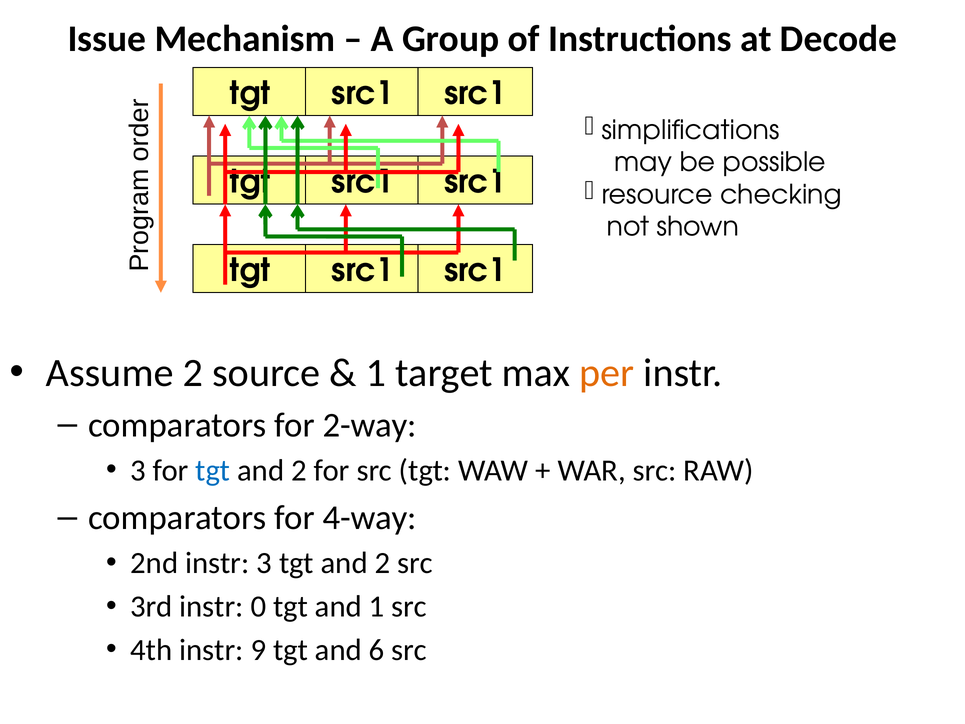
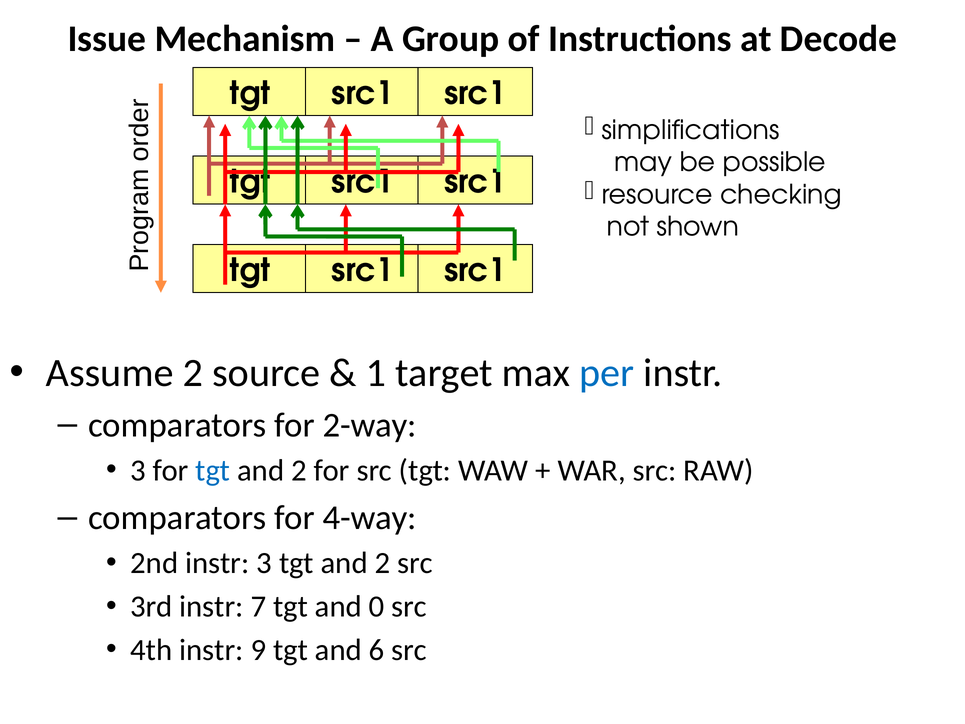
per colour: orange -> blue (607, 373)
0: 0 -> 7 (258, 606)
and 1: 1 -> 0 (377, 606)
